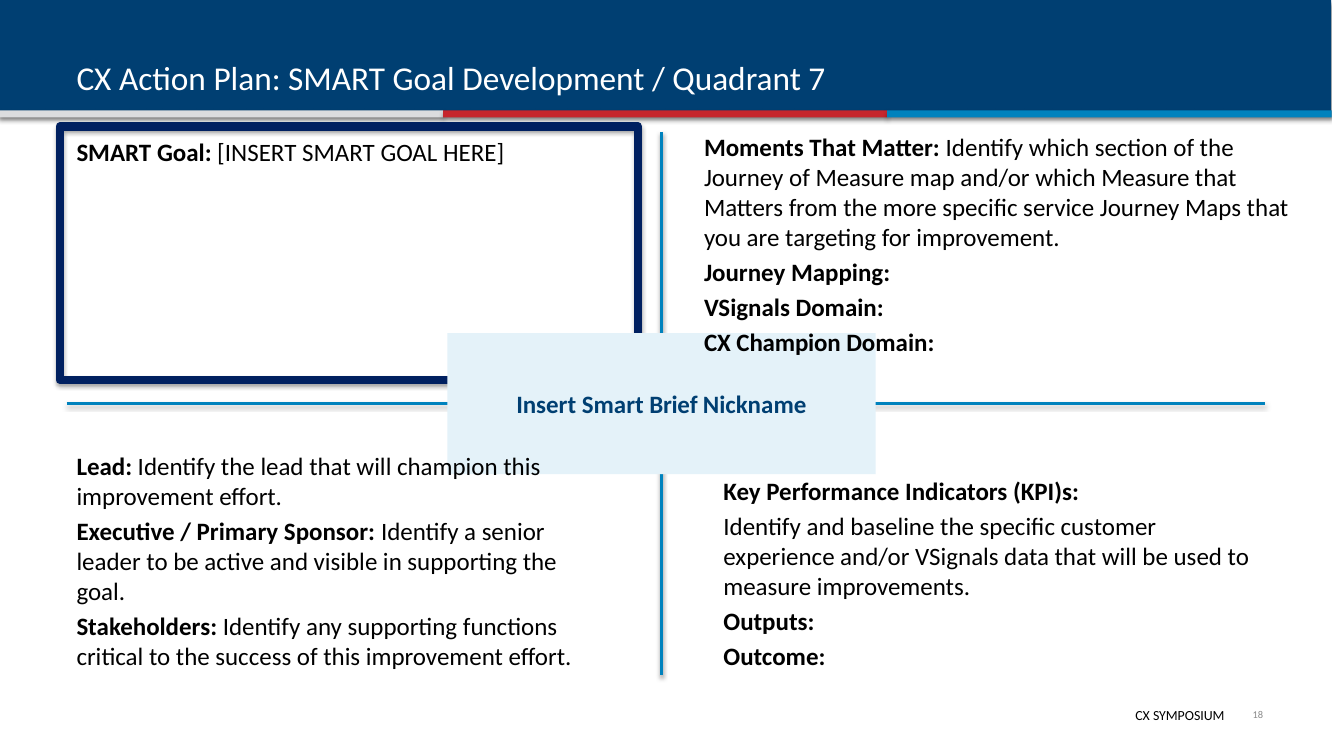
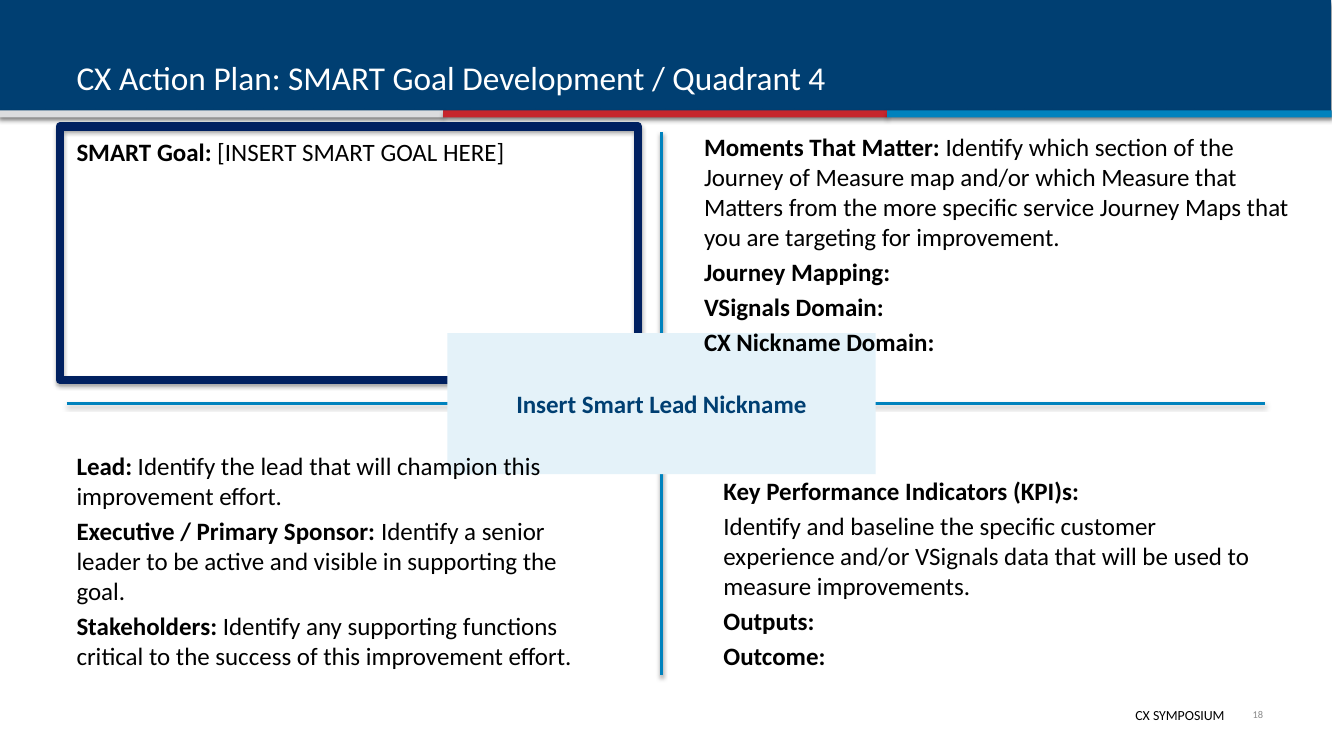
7: 7 -> 4 (817, 80)
CX Champion: Champion -> Nickname (789, 343)
Smart Brief: Brief -> Lead (673, 406)
